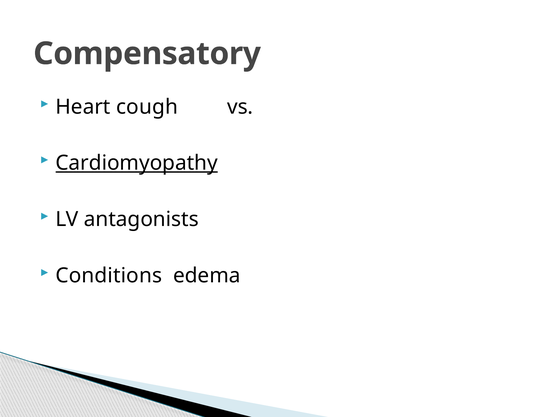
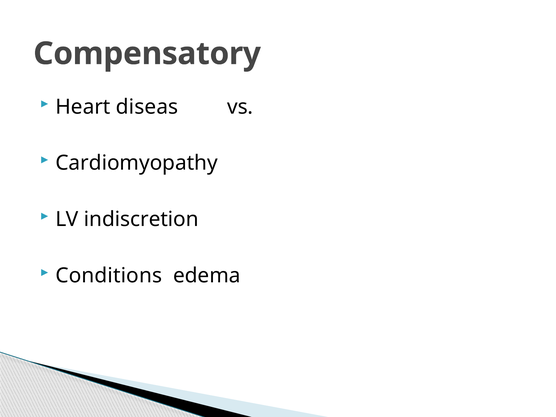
cough: cough -> diseas (147, 107)
Cardiomyopathy underline: present -> none (137, 163)
antagonists: antagonists -> indiscretion (141, 219)
